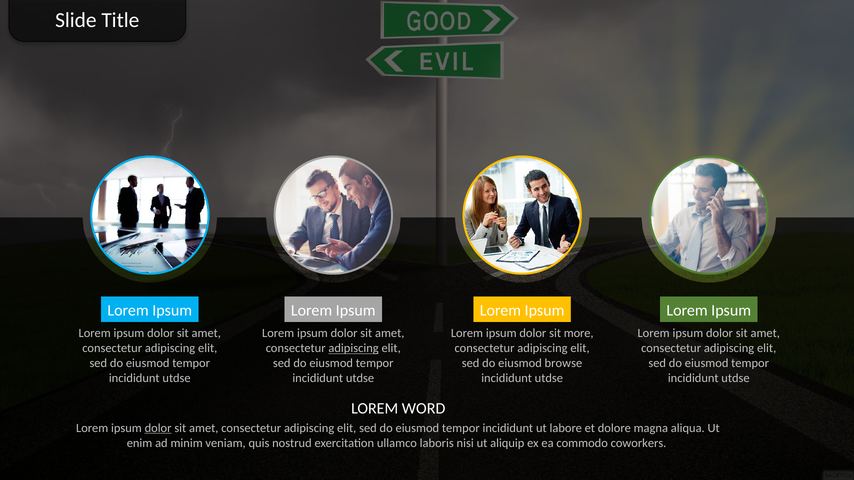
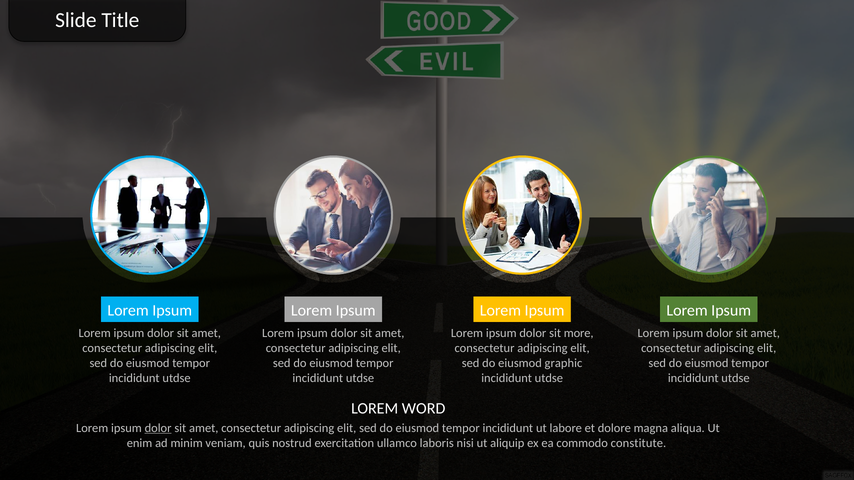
adipiscing underline: present -> none (354, 349)
browse: browse -> graphic (563, 364)
coworkers: coworkers -> constitute (638, 443)
